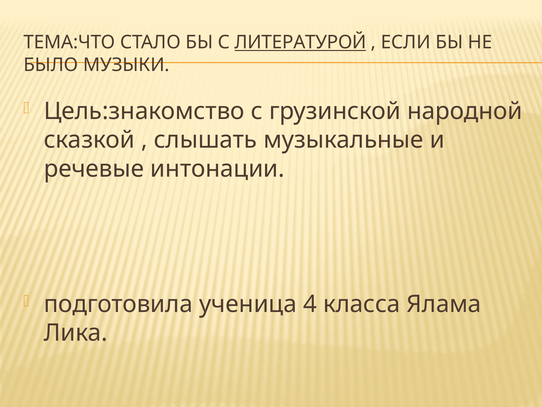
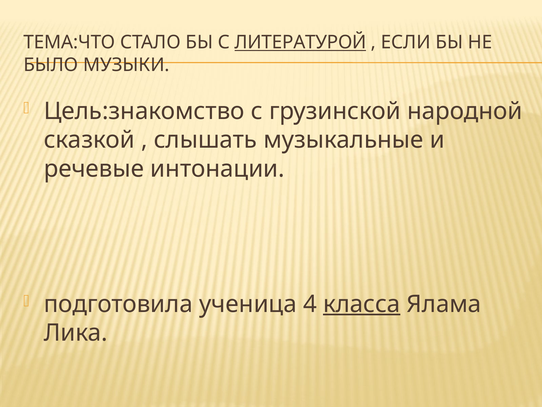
класса underline: none -> present (362, 304)
